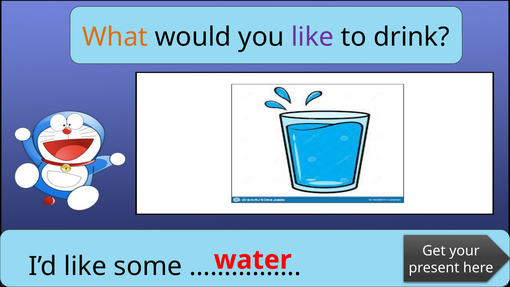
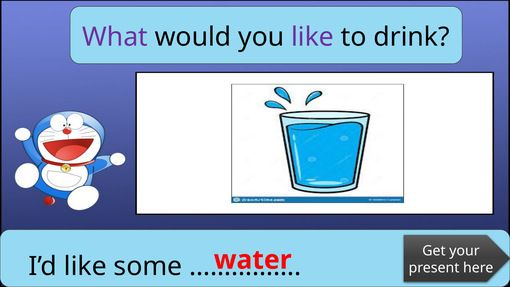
What colour: orange -> purple (115, 37)
